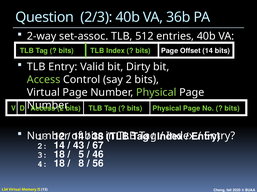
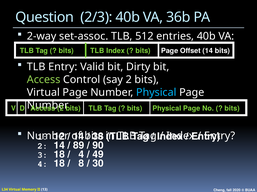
Physical colour: light green -> light blue (156, 93)
43: 43 -> 89 (79, 146)
67: 67 -> 90 (98, 146)
5: 5 -> 4 (81, 155)
46: 46 -> 49 (98, 155)
56: 56 -> 30 (98, 164)
